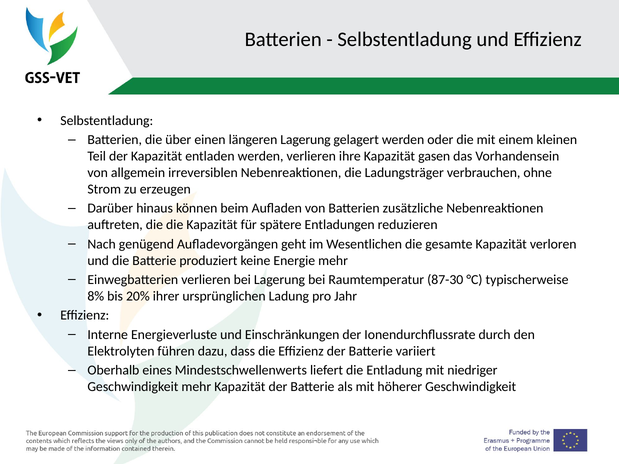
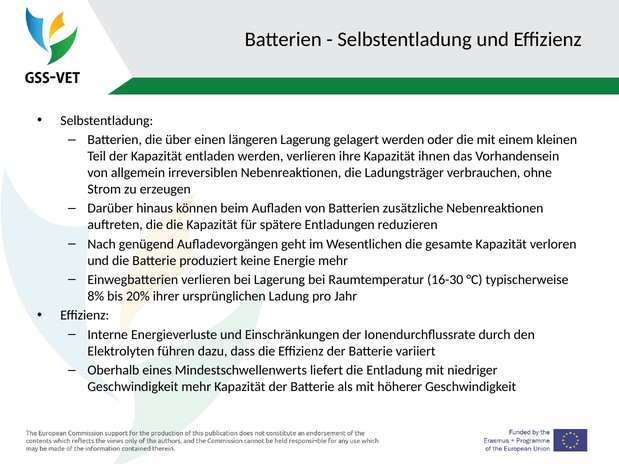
gasen: gasen -> ihnen (434, 156)
87-30: 87-30 -> 16-30 (445, 280)
